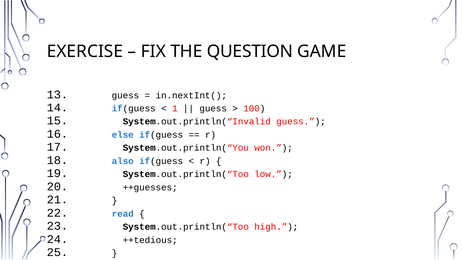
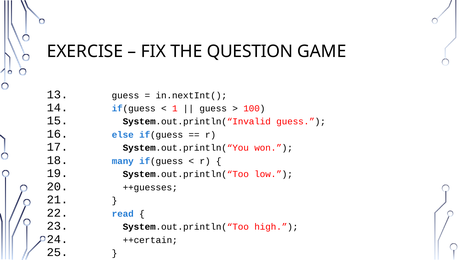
also: also -> many (123, 161)
++tedious: ++tedious -> ++certain (150, 240)
